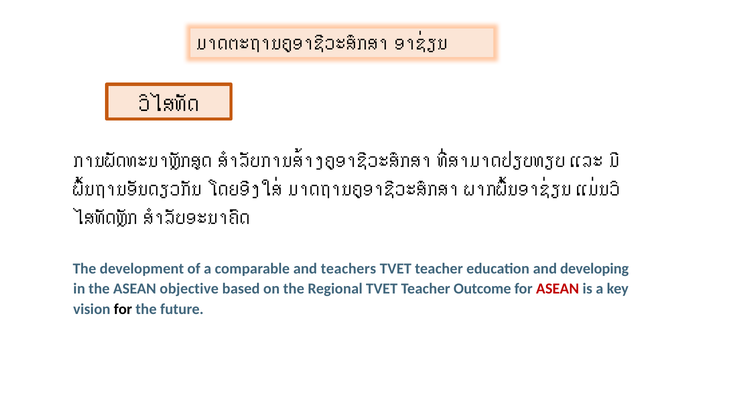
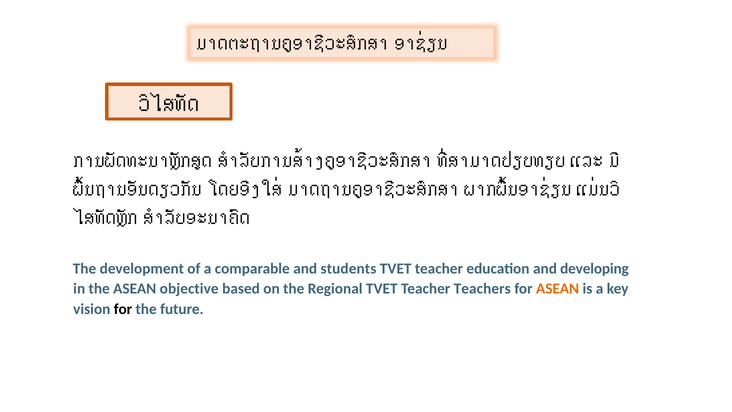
teachers: teachers -> students (348, 268)
Outcome: Outcome -> Teachers (482, 289)
ASEAN colour: red -> orange (558, 289)
